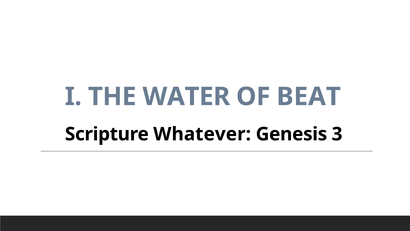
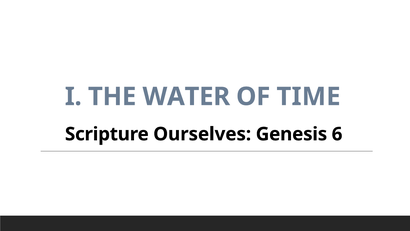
BEAT: BEAT -> TIME (309, 96)
Whatever: Whatever -> Ourselves (202, 134)
3: 3 -> 6 (337, 134)
